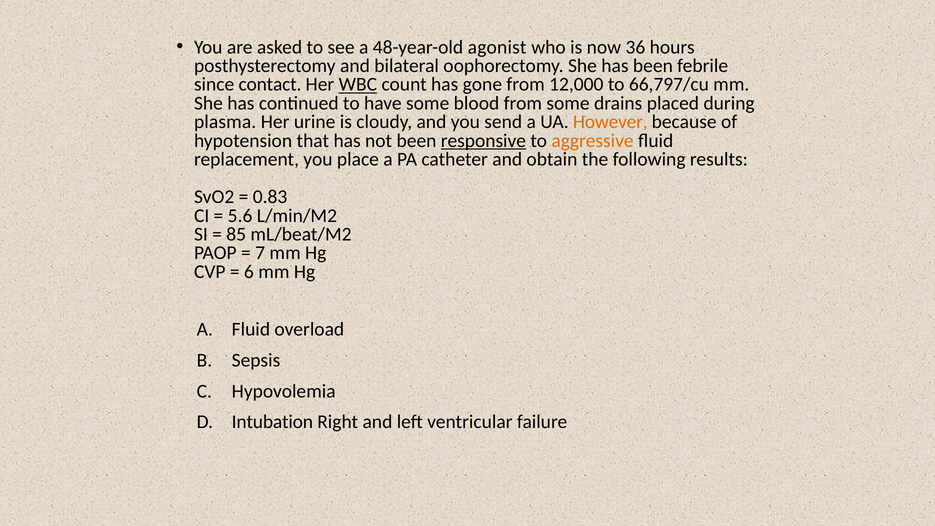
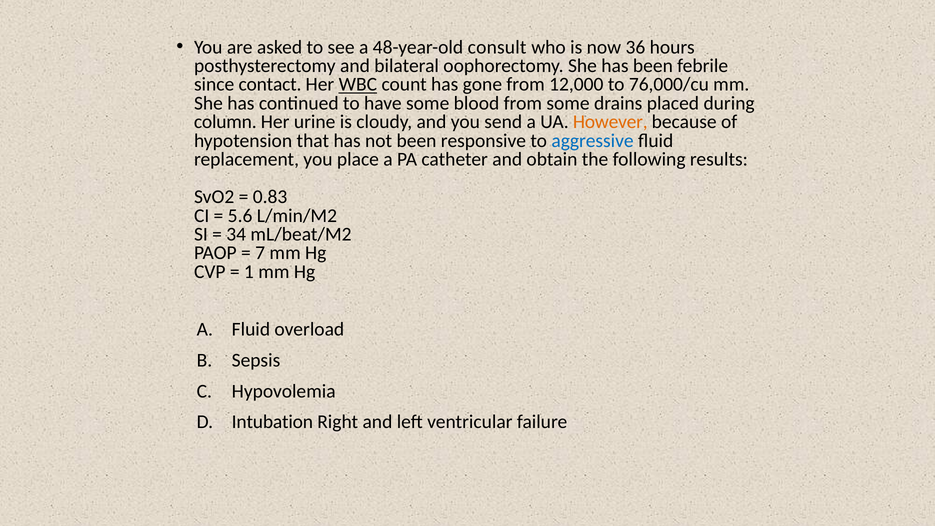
agonist: agonist -> consult (497, 47)
66,797/cu: 66,797/cu -> 76,000/cu (669, 85)
plasma: plasma -> column (225, 122)
responsive underline: present -> none (483, 141)
aggressive colour: orange -> blue (593, 141)
85: 85 -> 34 (236, 234)
6: 6 -> 1 (249, 272)
